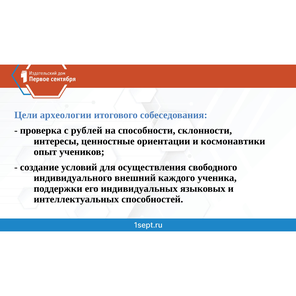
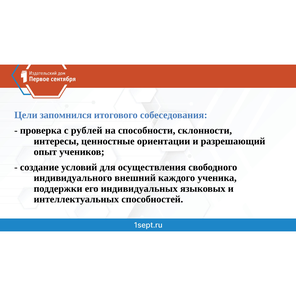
археологии: археологии -> запомнился (66, 115)
космонавтики: космонавтики -> разрешающий (233, 141)
